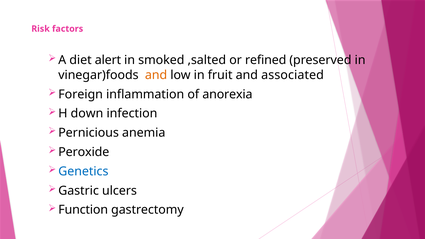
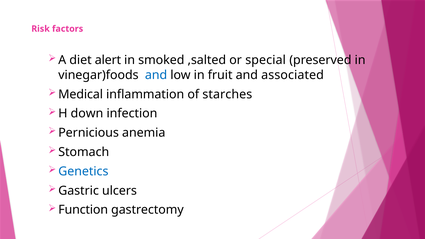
refined: refined -> special (266, 60)
and colour: orange -> blue (156, 75)
Foreign: Foreign -> Medical (81, 94)
anorexia: anorexia -> starches (227, 94)
Peroxide: Peroxide -> Stomach (84, 152)
